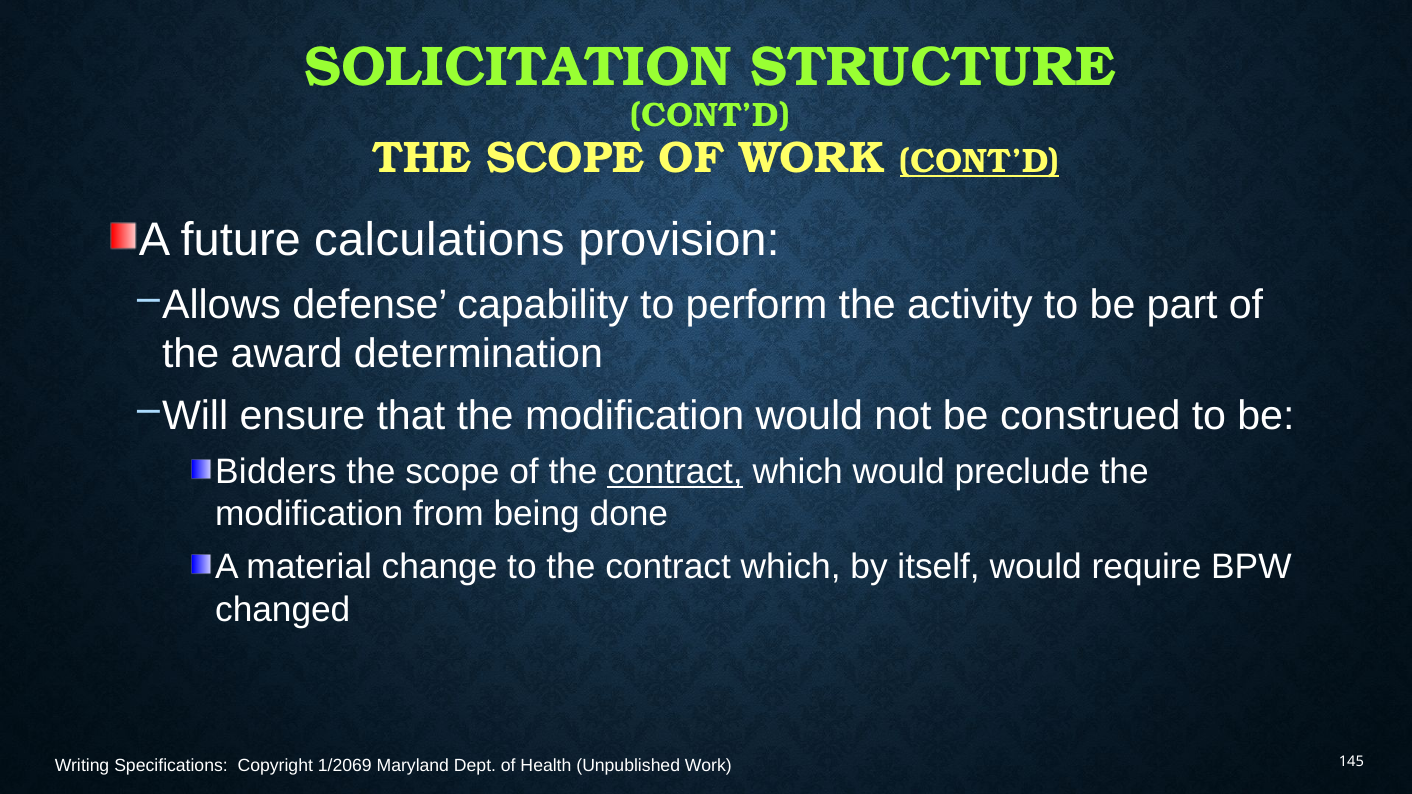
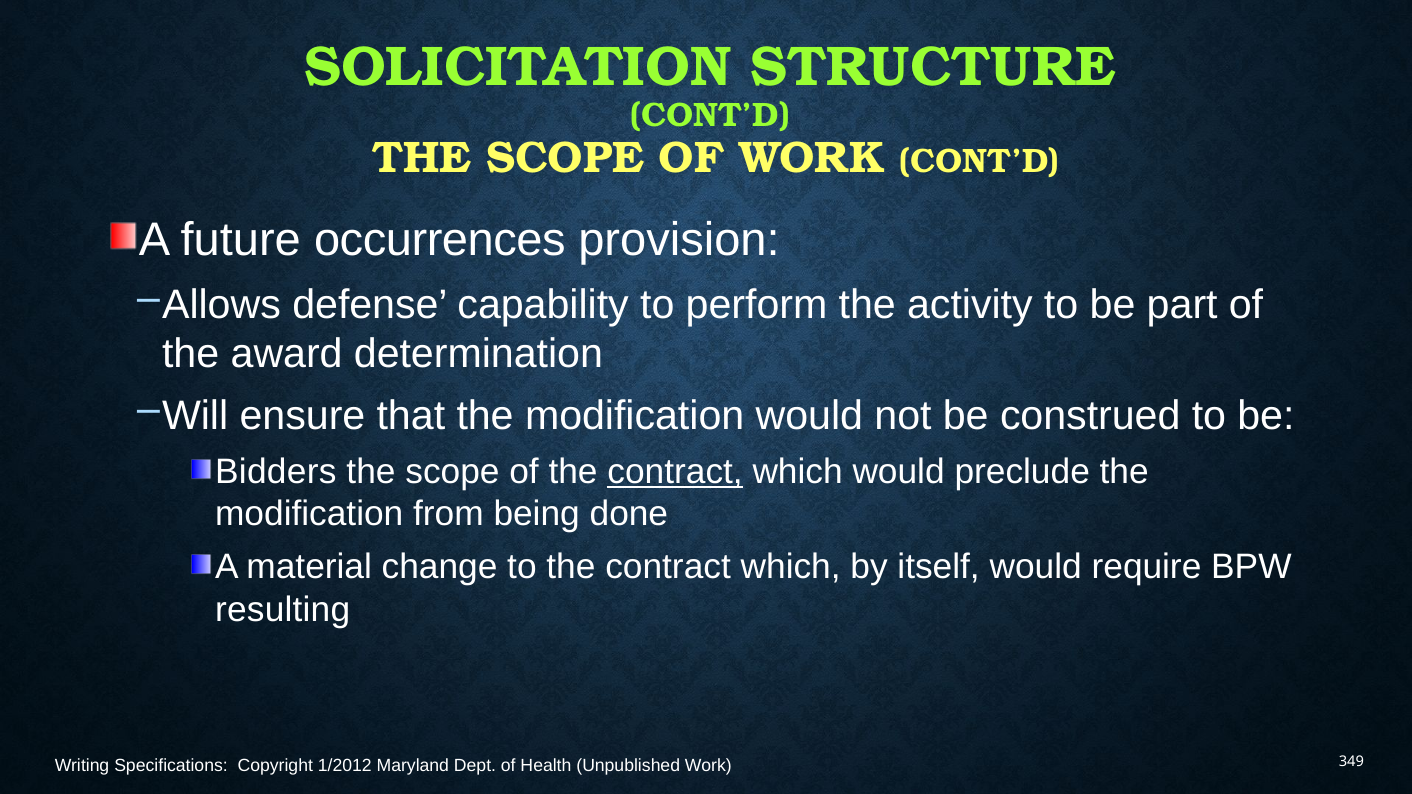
CONT’D underline: present -> none (980, 161)
calculations: calculations -> occurrences (440, 240)
changed: changed -> resulting (283, 610)
1/2069: 1/2069 -> 1/2012 (345, 766)
145: 145 -> 349 (1351, 762)
